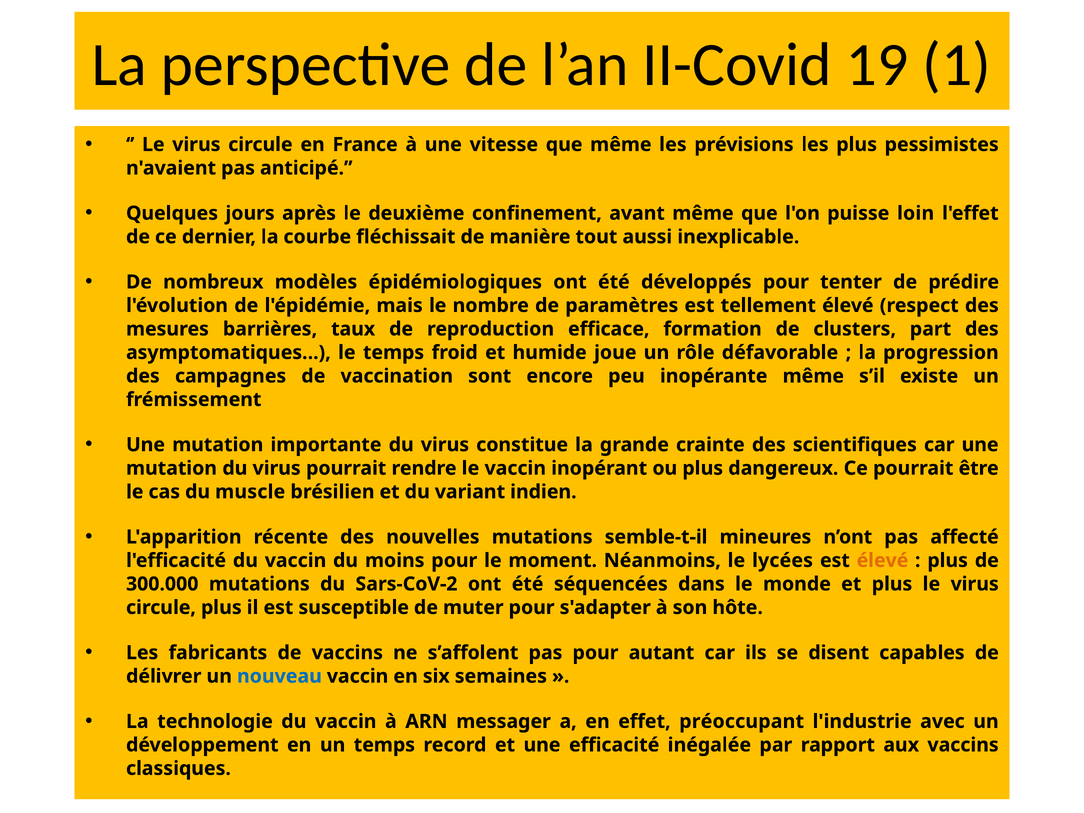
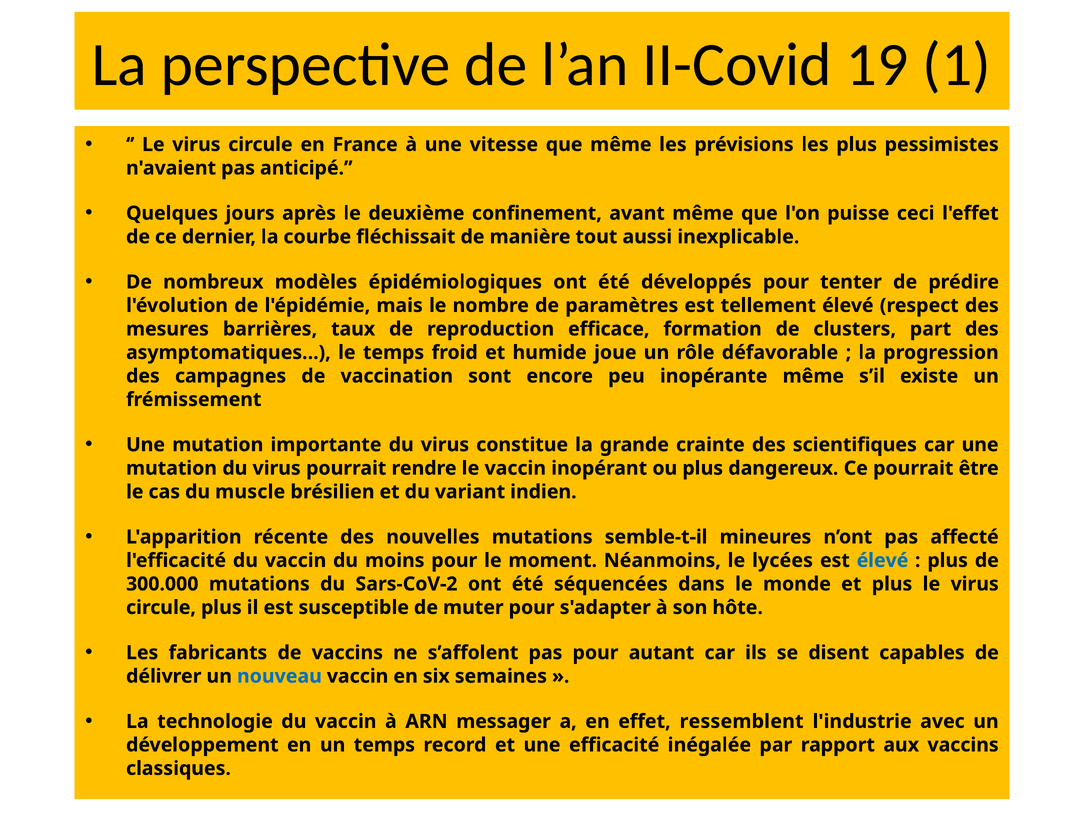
loin: loin -> ceci (916, 213)
élevé colour: orange -> blue (883, 561)
préoccupant: préoccupant -> ressemblent (742, 721)
